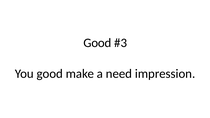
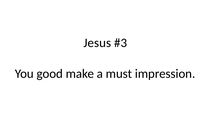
Good: Good -> Jesus (97, 43)
need: need -> must (119, 74)
